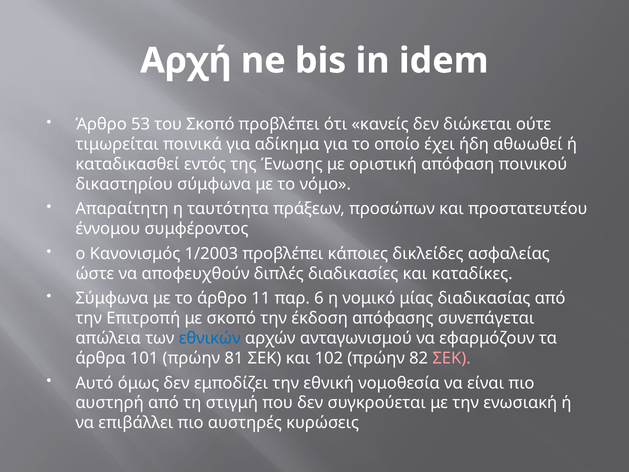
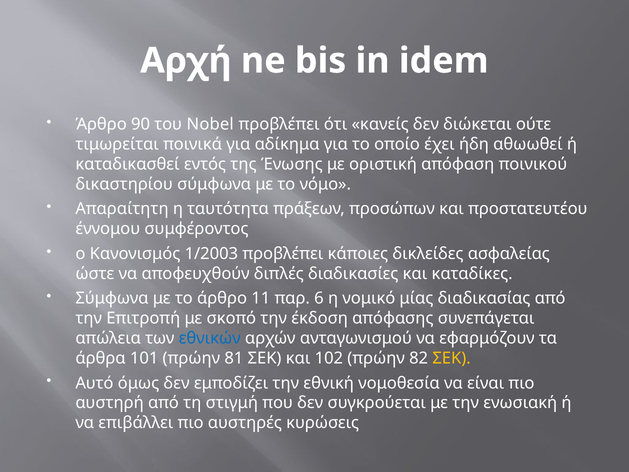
53: 53 -> 90 (141, 124)
του Σκοπό: Σκοπό -> Nobel (210, 124)
ΣΕΚ colour: pink -> yellow (452, 358)
